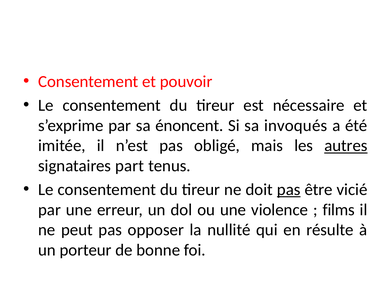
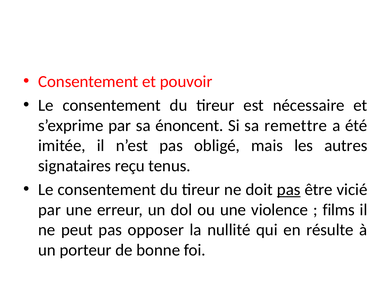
invoqués: invoqués -> remettre (296, 126)
autres underline: present -> none (346, 146)
part: part -> reçu (130, 166)
